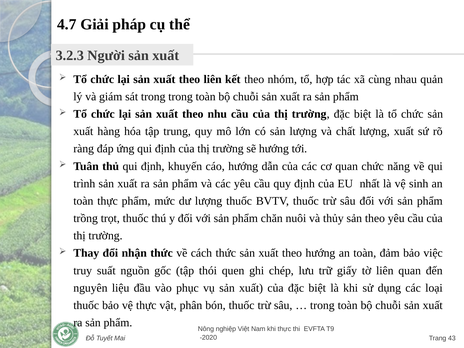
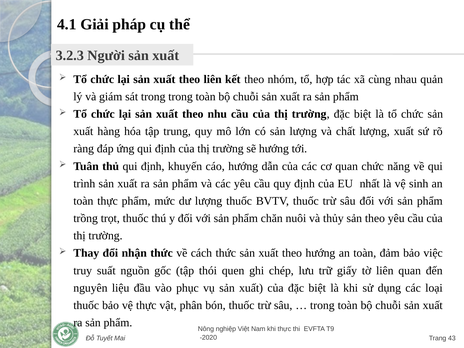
4.7: 4.7 -> 4.1 (67, 24)
